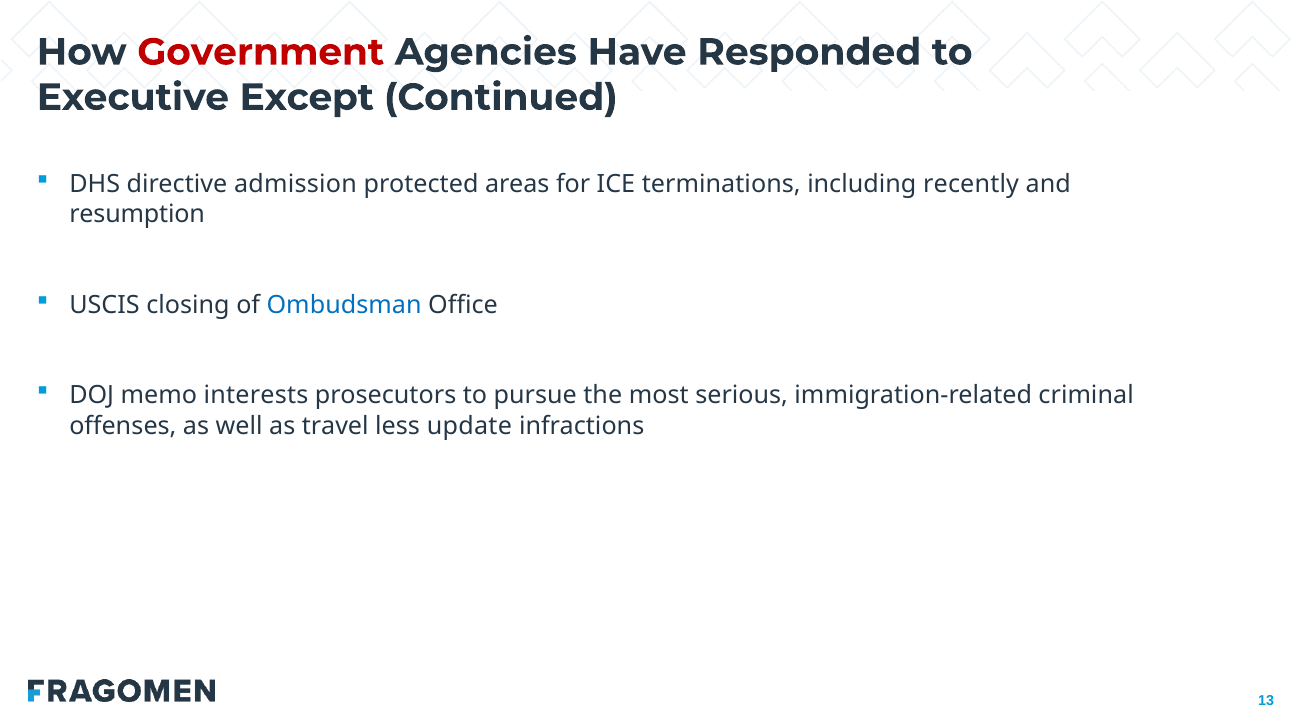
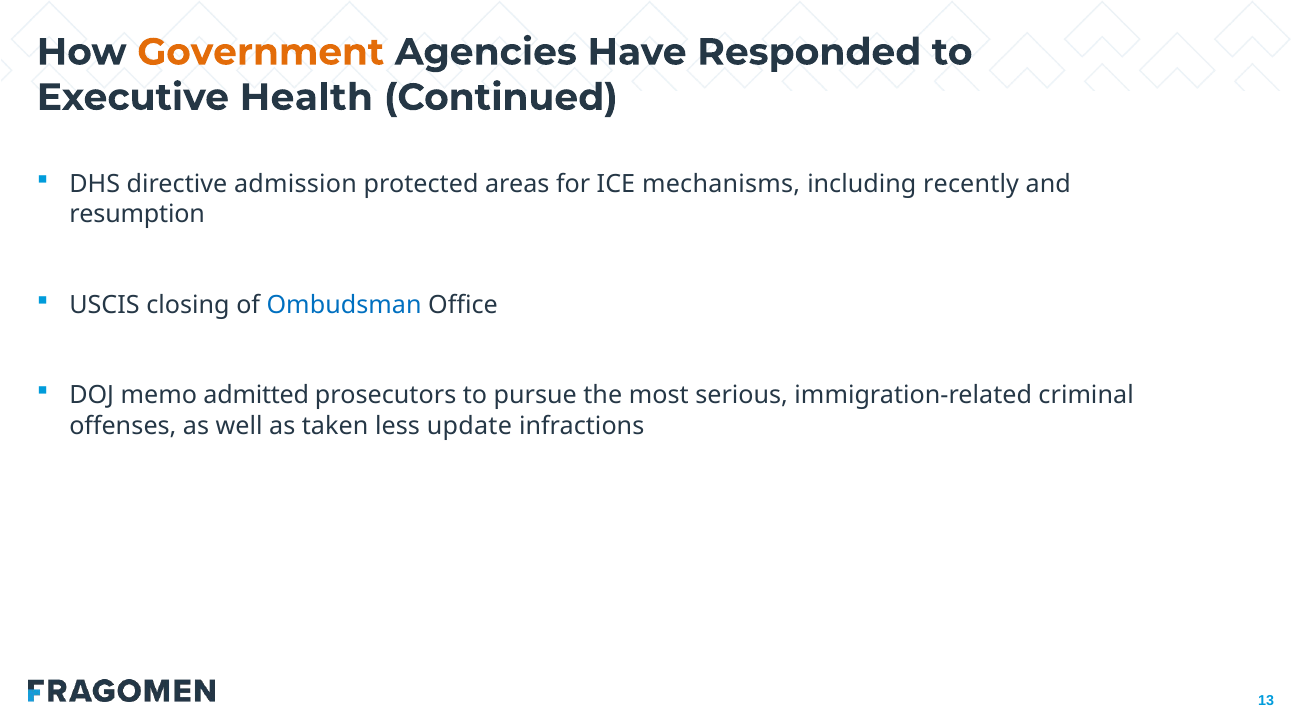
Government colour: red -> orange (261, 52)
Except: Except -> Health (306, 97)
terminations: terminations -> mechanisms (721, 184)
interests: interests -> admitted (256, 396)
travel: travel -> taken (335, 426)
